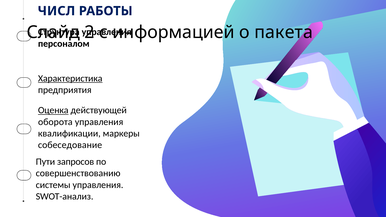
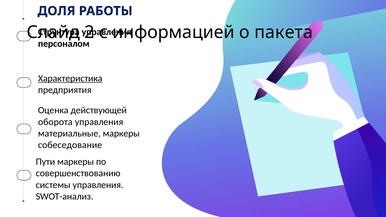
ЧИСЛ: ЧИСЛ -> ДОЛЯ (56, 11)
Оценка underline: present -> none (53, 110)
квалификации: квалификации -> материальные (69, 134)
Пути запросов: запросов -> маркеры (76, 162)
